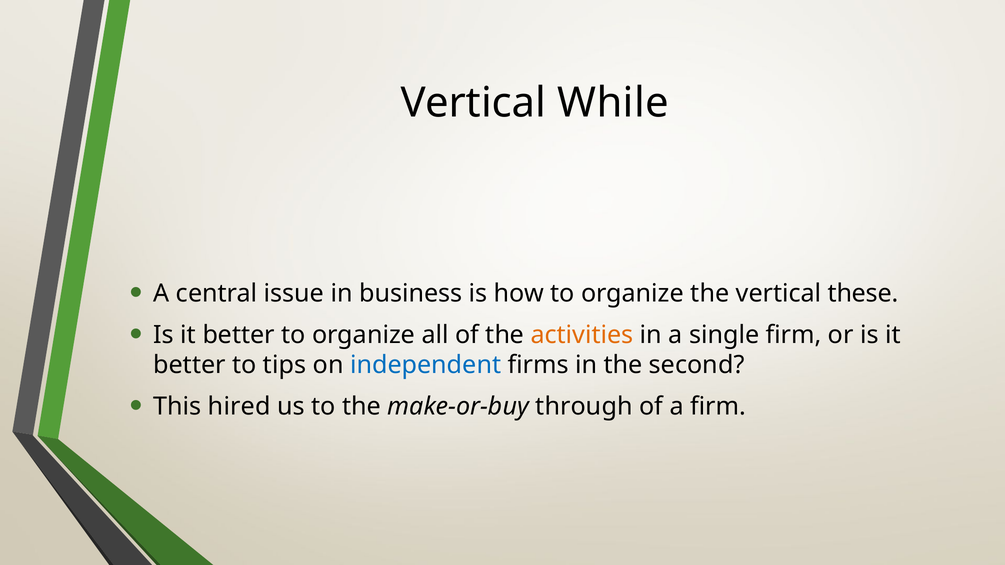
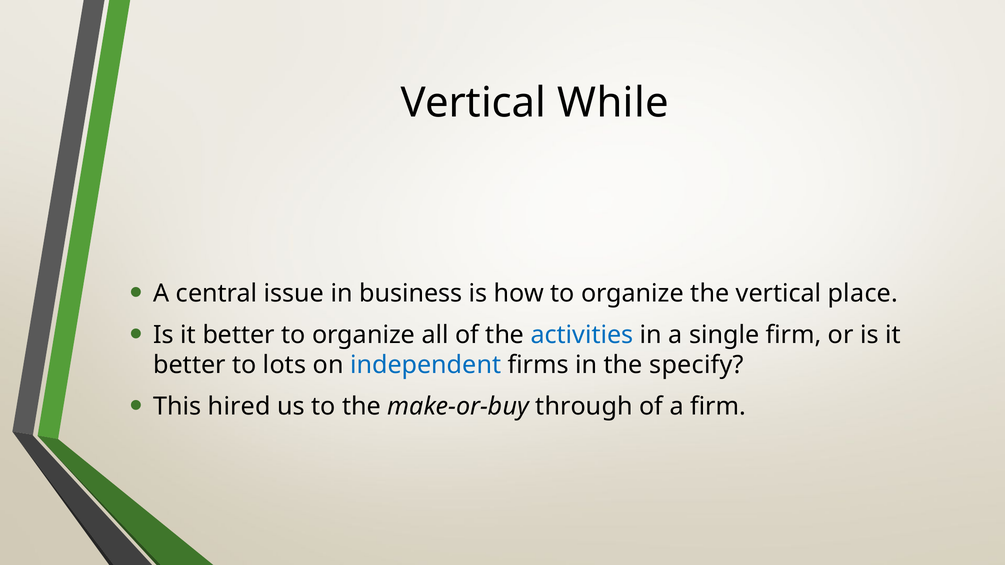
these: these -> place (863, 294)
activities colour: orange -> blue (582, 335)
tips: tips -> lots (285, 365)
second: second -> specify (697, 365)
